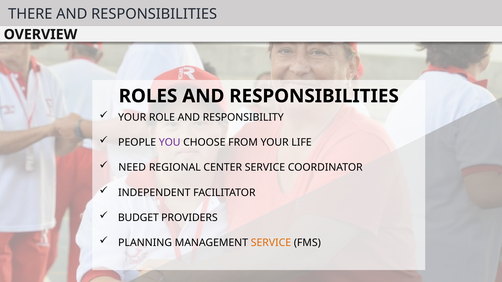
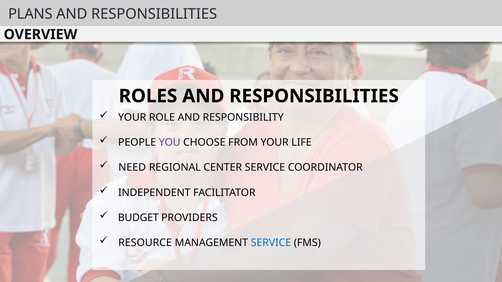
THERE: THERE -> PLANS (30, 14)
PLANNING: PLANNING -> RESOURCE (145, 243)
SERVICE colour: orange -> blue (271, 243)
